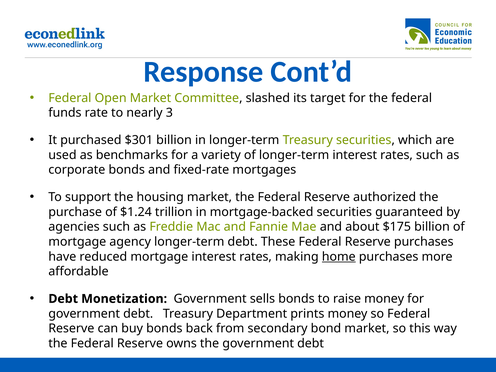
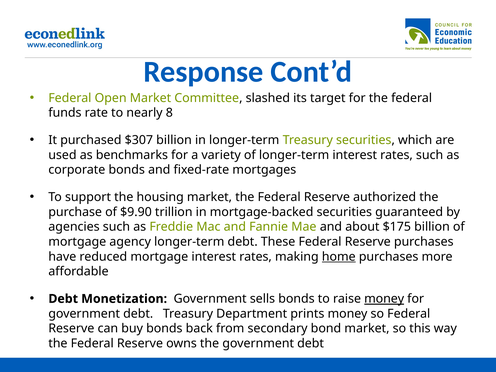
3: 3 -> 8 (169, 113)
$301: $301 -> $307 (139, 140)
$1.24: $1.24 -> $9.90 (136, 212)
money underline: none -> present (384, 299)
